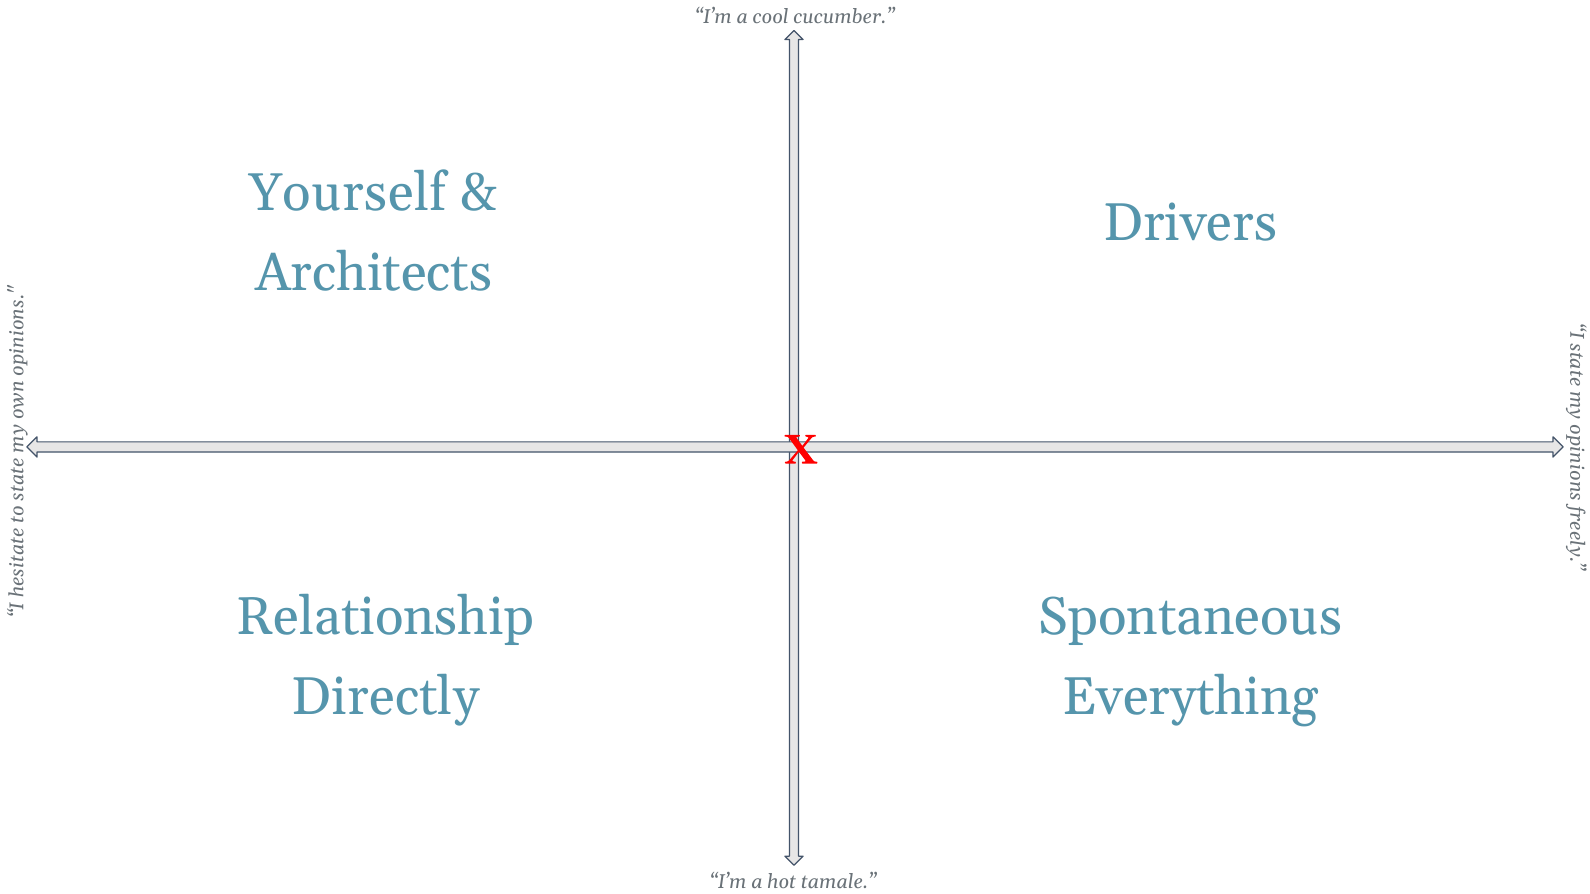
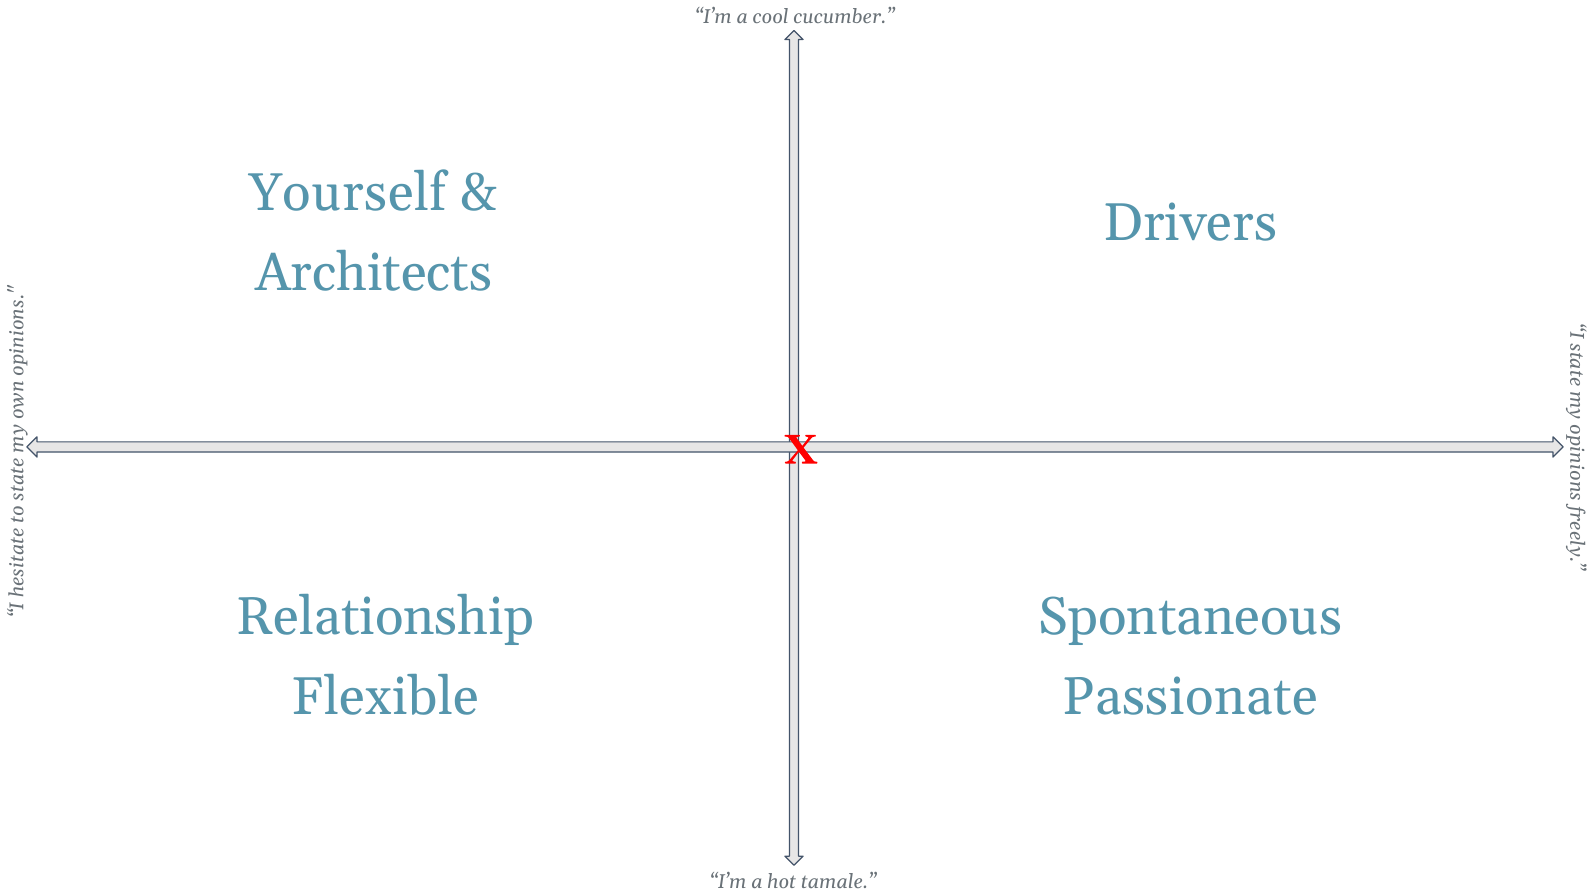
Directly: Directly -> Flexible (386, 697)
Everything: Everything -> Passionate (1190, 697)
